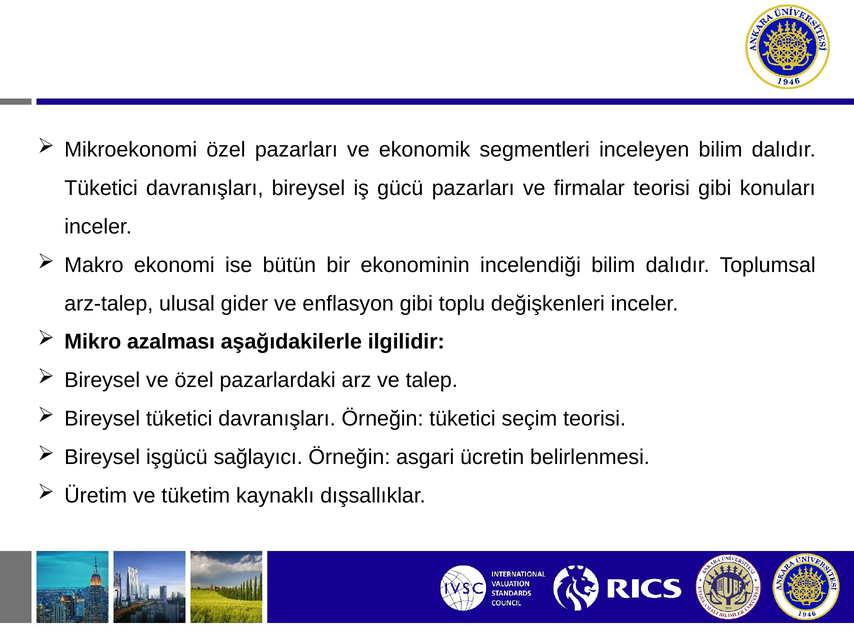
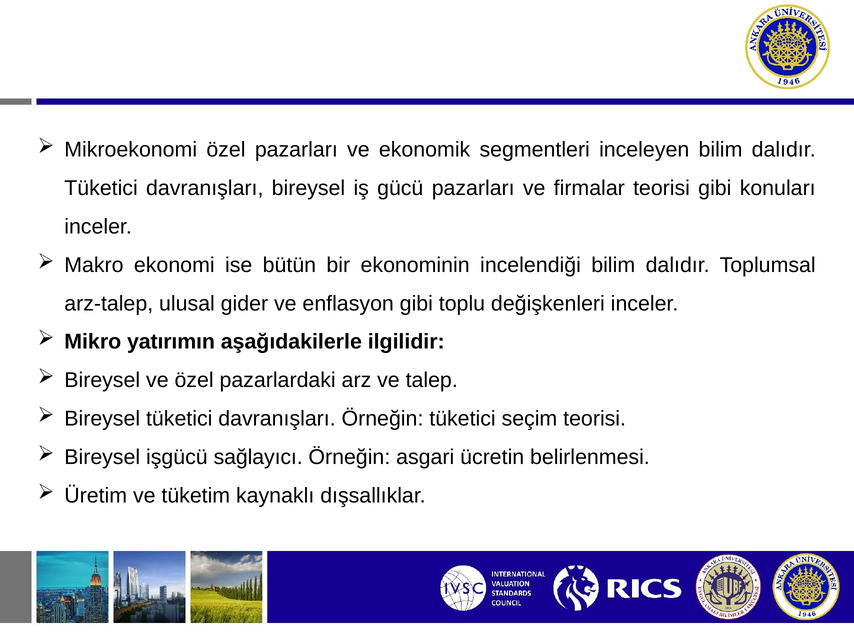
azalması: azalması -> yatırımın (171, 342)
